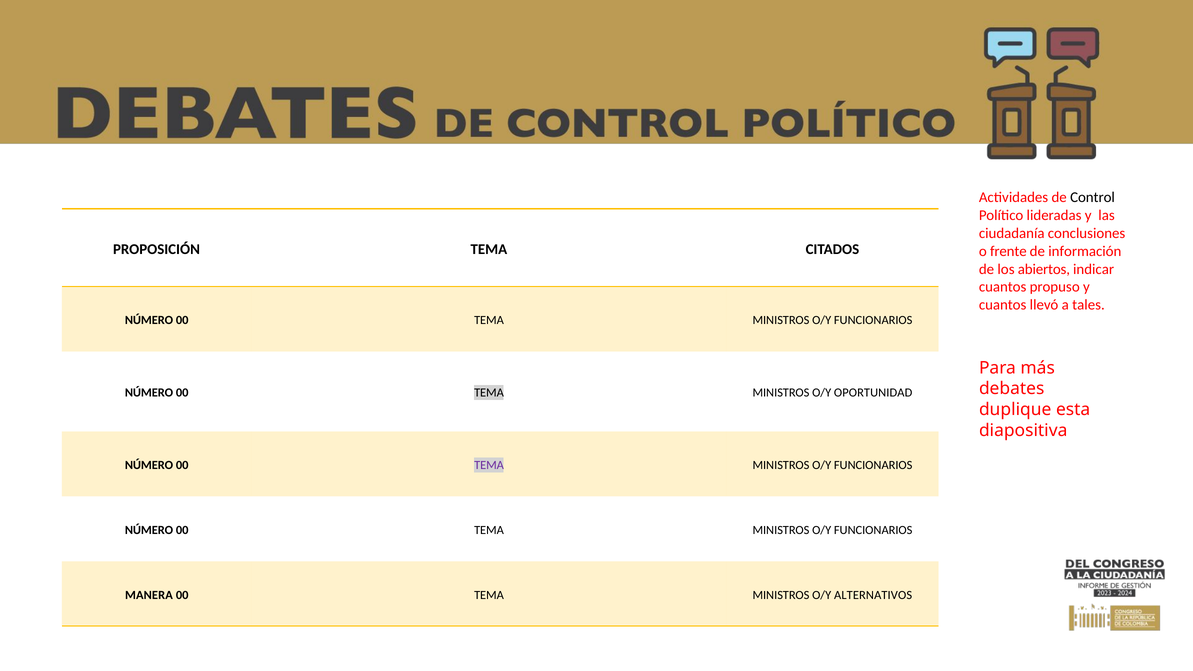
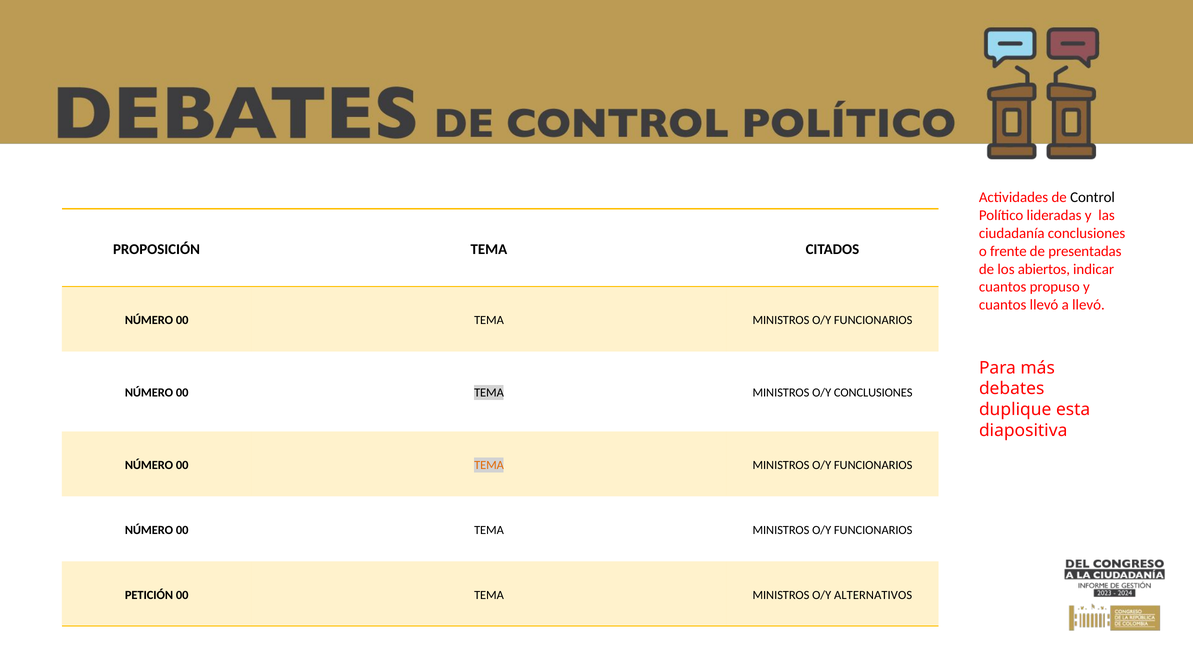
información: información -> presentadas (1085, 251)
a tales: tales -> llevó (1089, 305)
O/Y OPORTUNIDAD: OPORTUNIDAD -> CONCLUSIONES (873, 393)
TEMA colour: purple -> orange (489, 465)
MANERA: MANERA -> PETICIÓN (149, 595)
